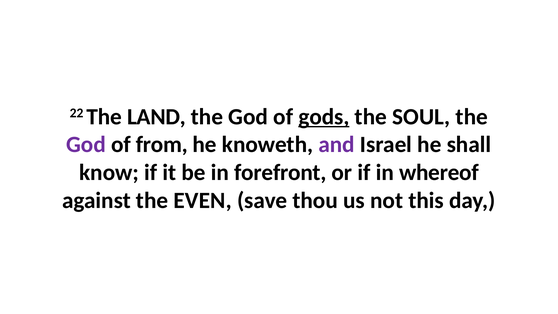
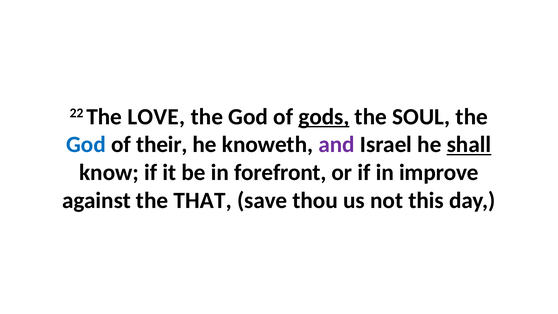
LAND: LAND -> LOVE (156, 117)
God colour: purple -> blue (86, 145)
from: from -> their (162, 145)
shall underline: none -> present (469, 145)
whereof: whereof -> improve (439, 172)
EVEN: EVEN -> THAT (203, 200)
